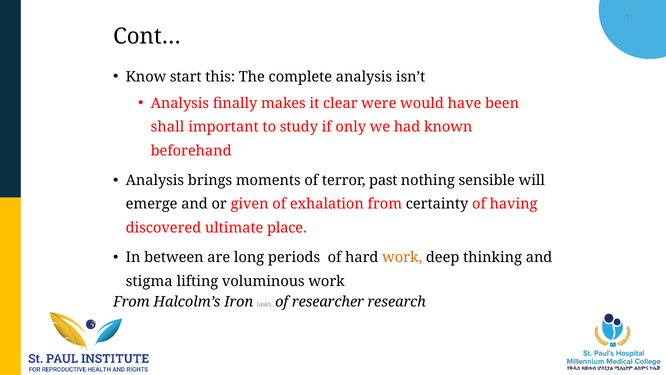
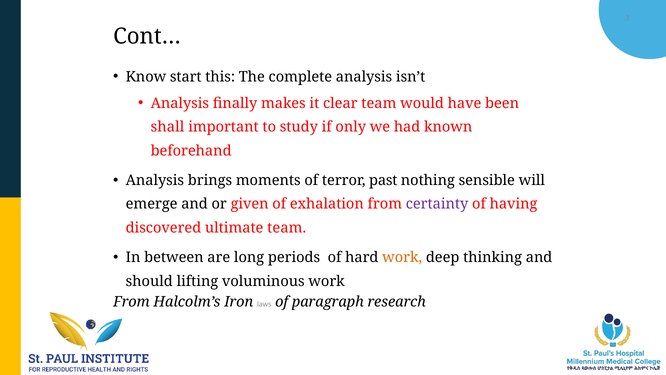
clear were: were -> team (379, 103)
certainty colour: black -> purple (437, 204)
ultimate place: place -> team (287, 228)
stigma: stigma -> should (149, 281)
researcher: researcher -> paragraph (328, 301)
